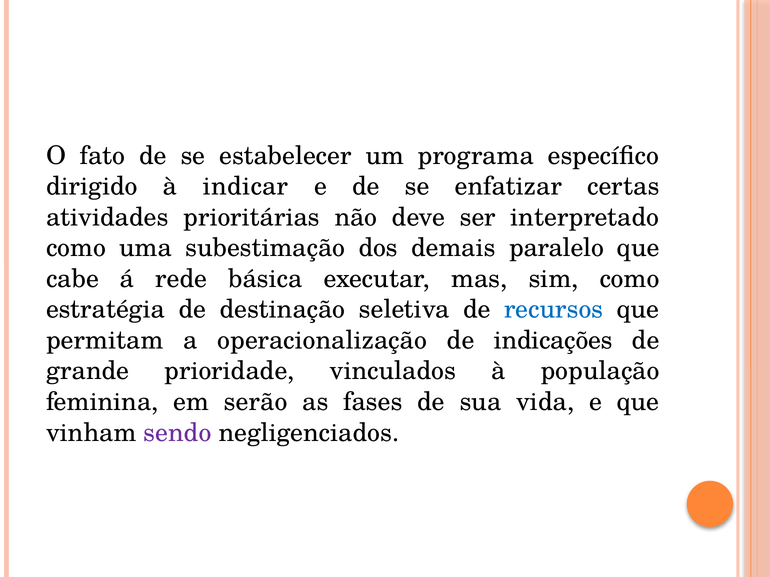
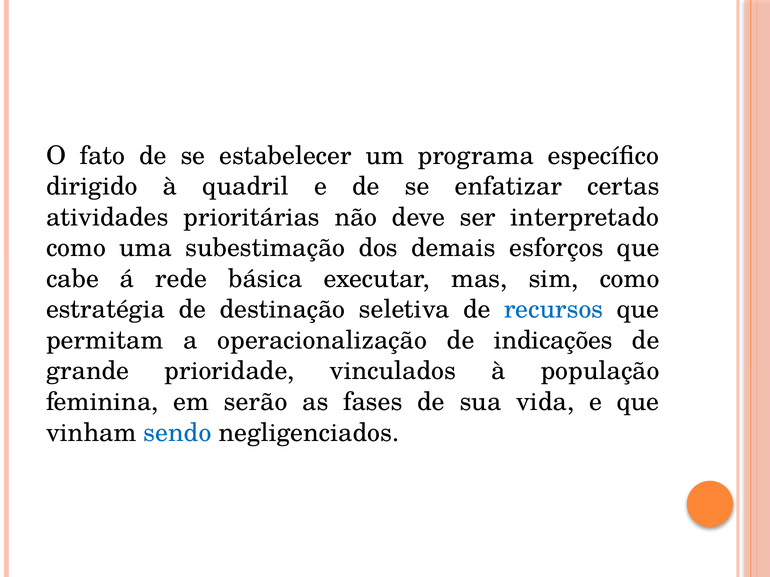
indicar: indicar -> quadril (246, 187)
paralelo: paralelo -> esforços (556, 248)
sendo colour: purple -> blue (177, 433)
